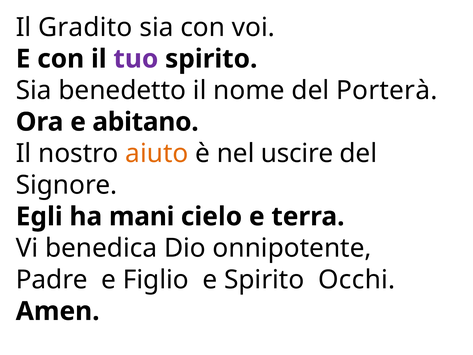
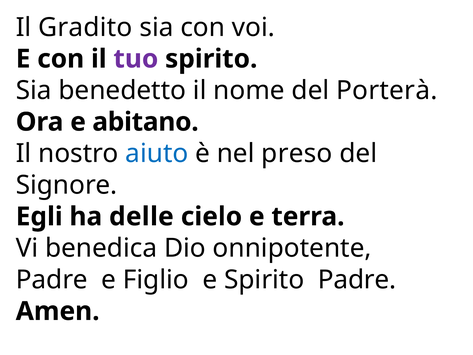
aiuto colour: orange -> blue (157, 153)
uscire: uscire -> preso (297, 153)
mani: mani -> delle (141, 216)
Occhi: Occhi -> Padre (357, 280)
